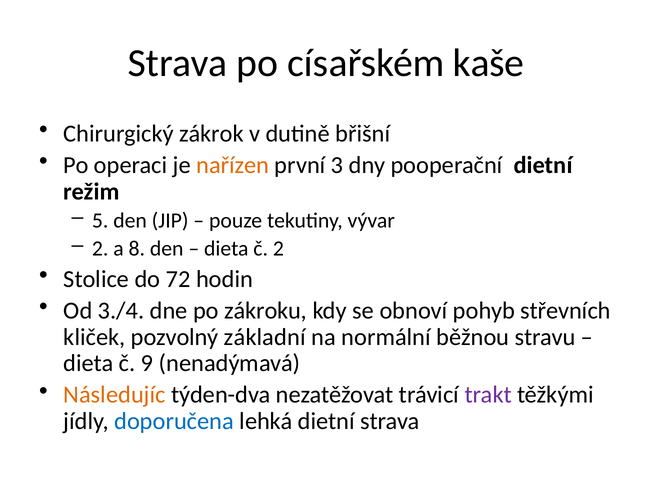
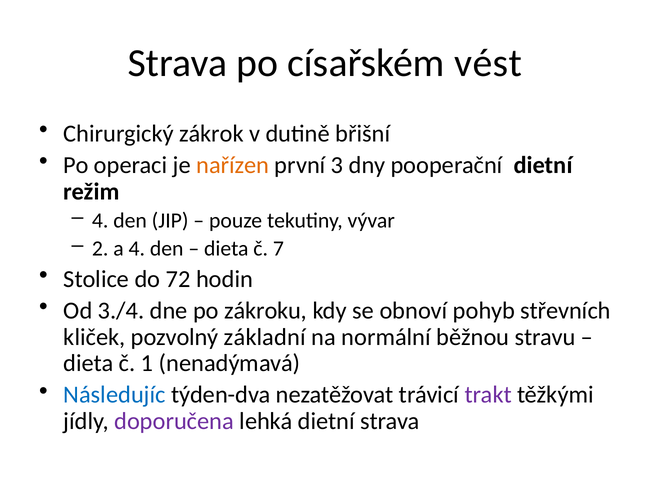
kaše: kaše -> vést (488, 63)
5: 5 -> 4 (100, 221)
a 8: 8 -> 4 (137, 249)
č 2: 2 -> 7 (278, 249)
9: 9 -> 1 (147, 364)
Následujíc colour: orange -> blue (115, 395)
doporučena colour: blue -> purple (174, 422)
